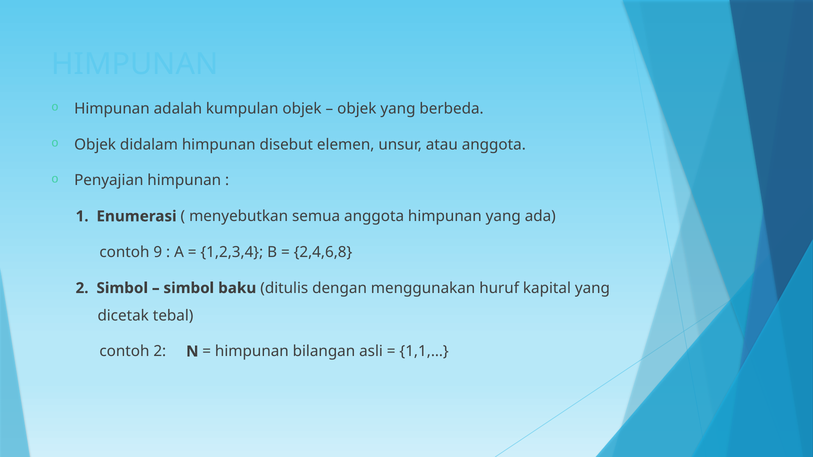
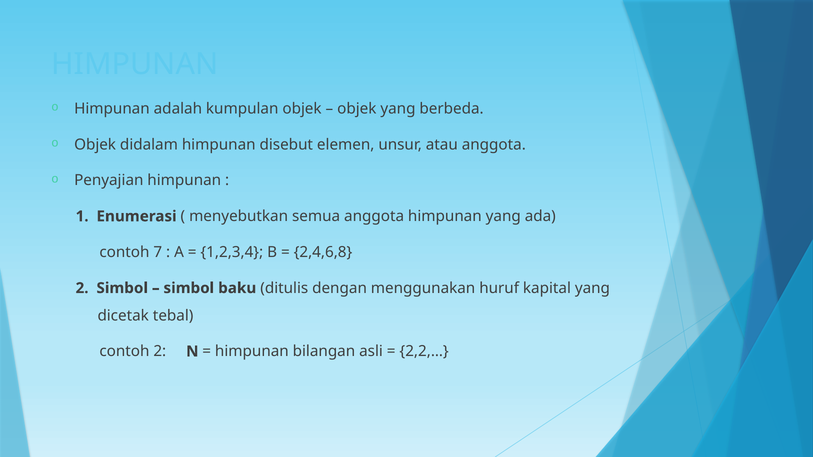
9: 9 -> 7 (158, 252)
1,1,…: 1,1,… -> 2,2,… (424, 352)
